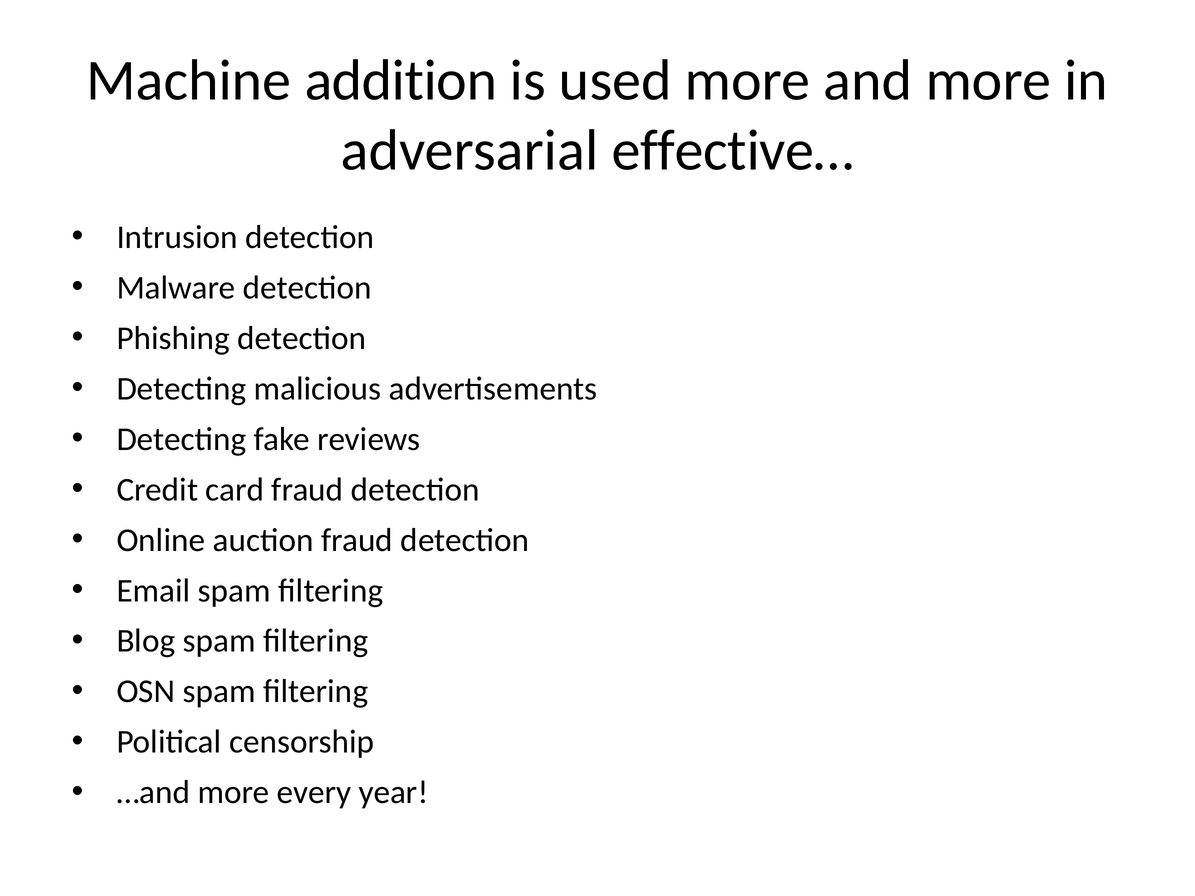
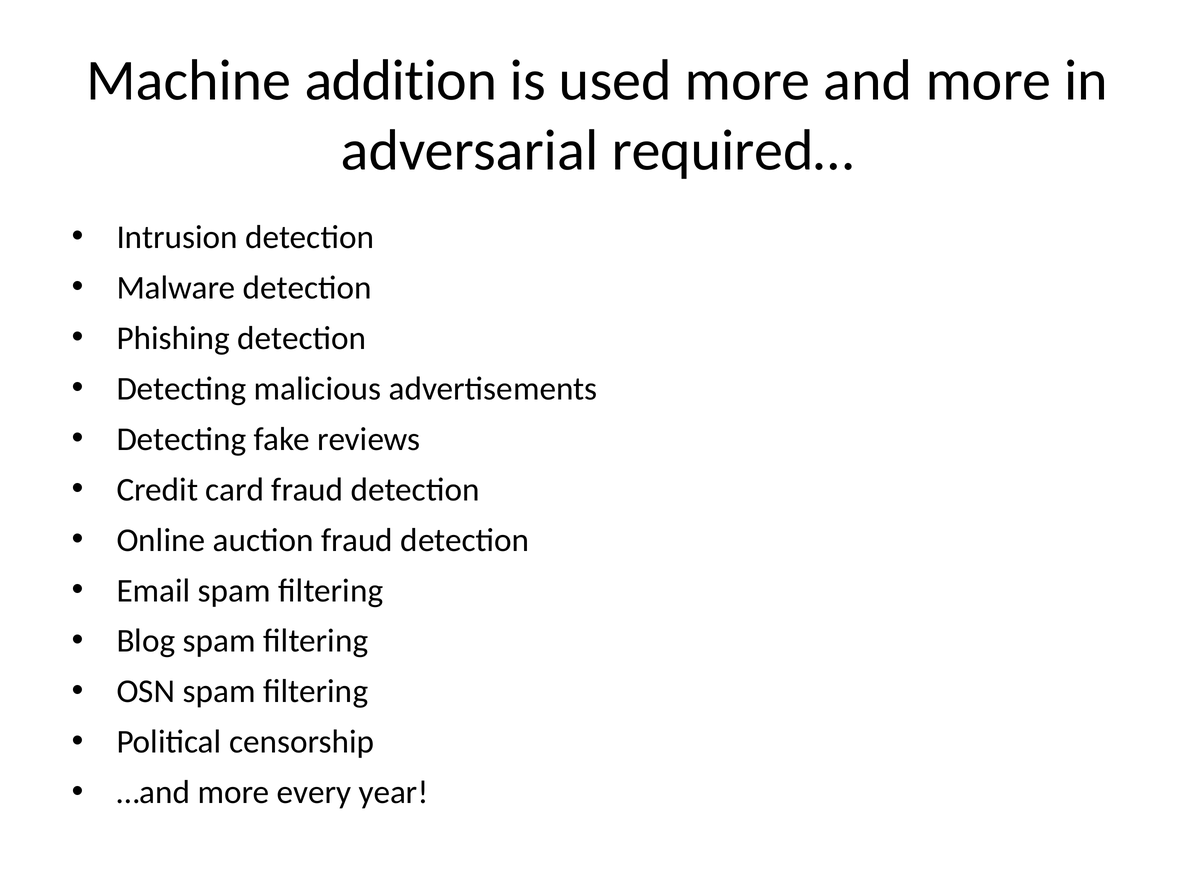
effective…: effective… -> required… (733, 150)
